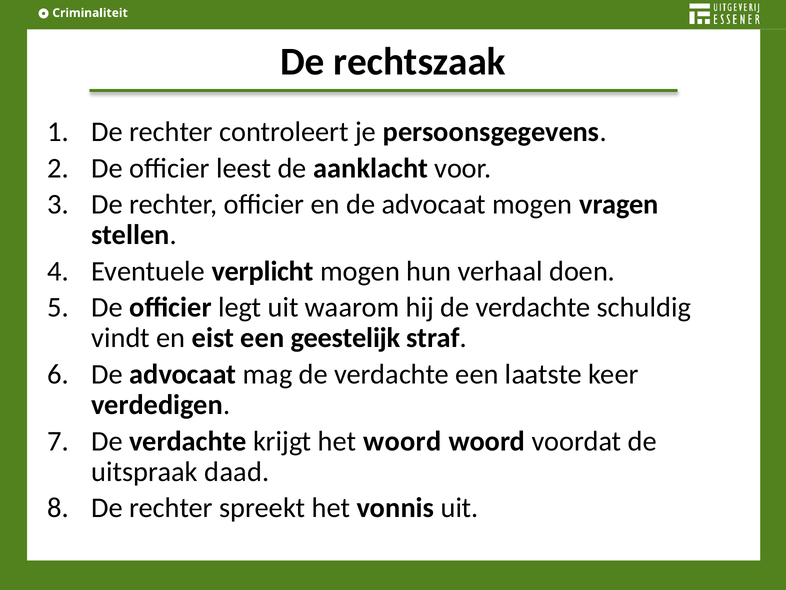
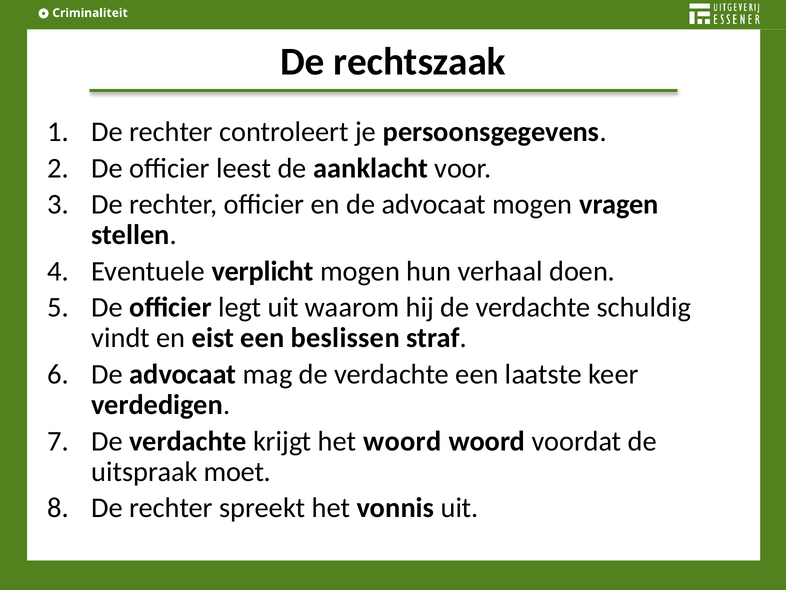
geestelijk: geestelijk -> beslissen (345, 338)
daad: daad -> moet (237, 471)
